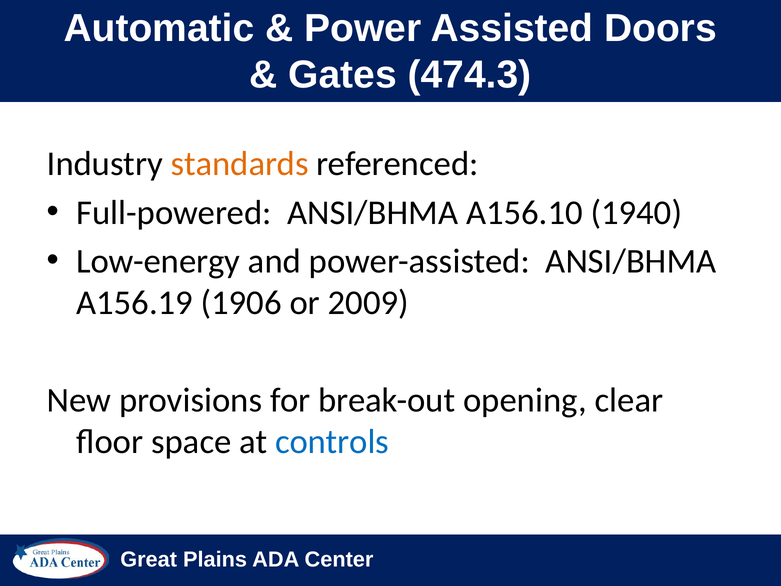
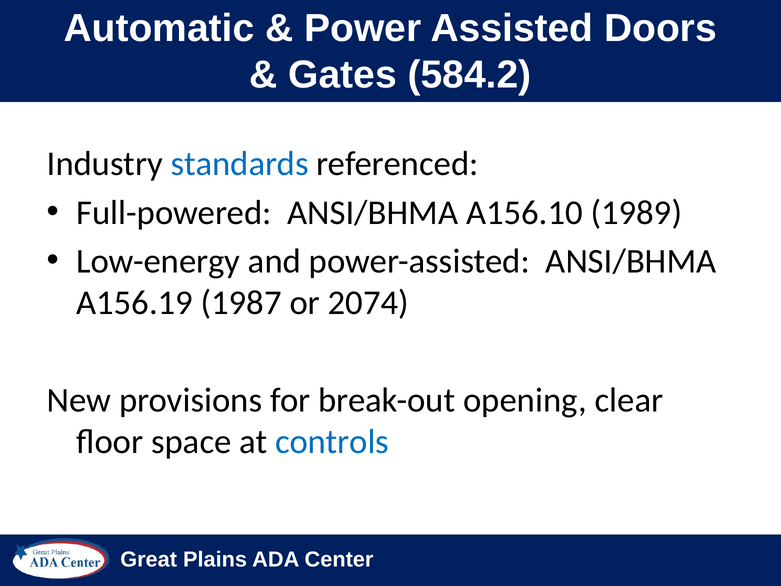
474.3: 474.3 -> 584.2 (469, 75)
standards colour: orange -> blue (240, 164)
1940: 1940 -> 1989 (636, 212)
1906: 1906 -> 1987 (241, 303)
2009: 2009 -> 2074 (368, 303)
